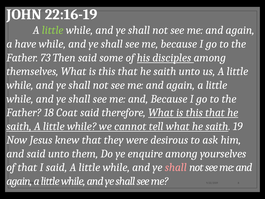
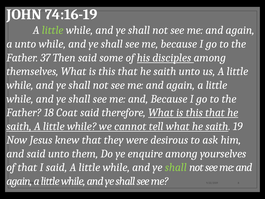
22:16-19: 22:16-19 -> 74:16-19 (71, 14)
a have: have -> unto (25, 44)
73: 73 -> 37 (46, 58)
shall colour: pink -> light green (176, 167)
